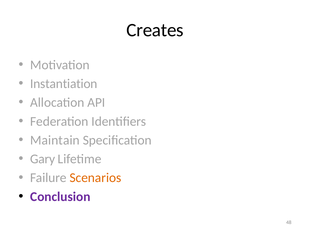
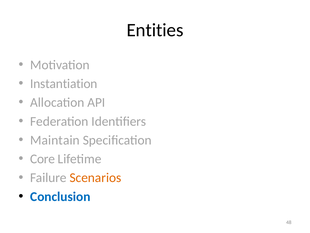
Creates: Creates -> Entities (155, 30)
Gary: Gary -> Core (43, 159)
Conclusion colour: purple -> blue (60, 196)
